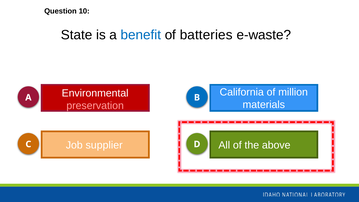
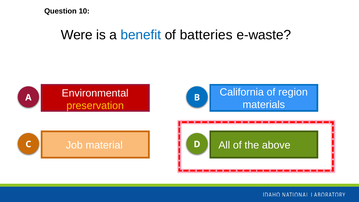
State: State -> Were (77, 35)
million: million -> region (293, 92)
preservation colour: pink -> yellow (95, 106)
supplier: supplier -> material (104, 145)
